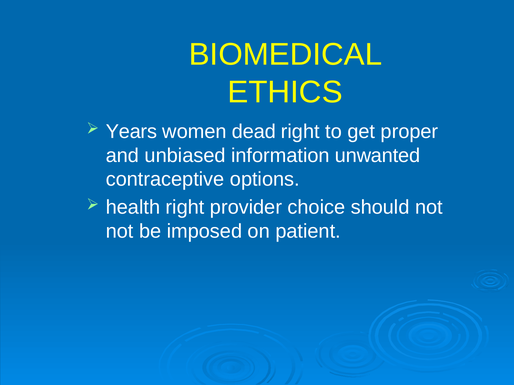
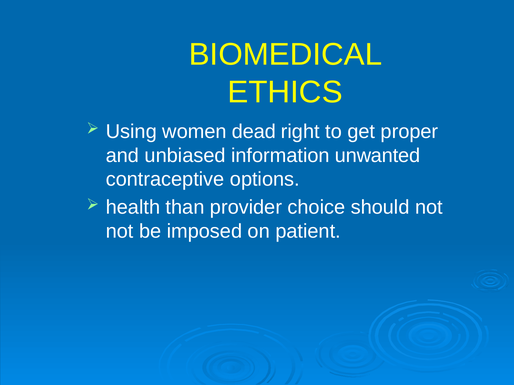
Years: Years -> Using (131, 132)
health right: right -> than (185, 208)
